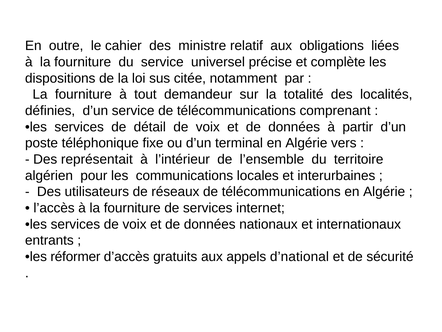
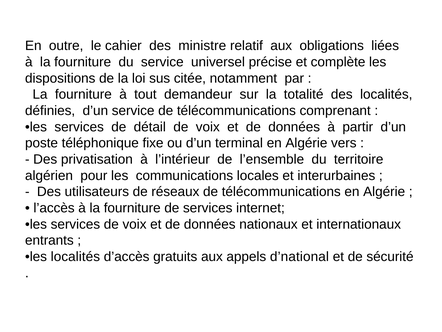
représentait: représentait -> privatisation (97, 159)
les réformer: réformer -> localités (75, 256)
